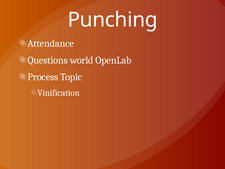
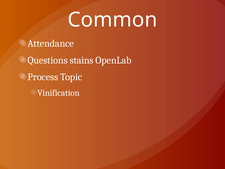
Punching: Punching -> Common (112, 20)
world: world -> stains (82, 60)
